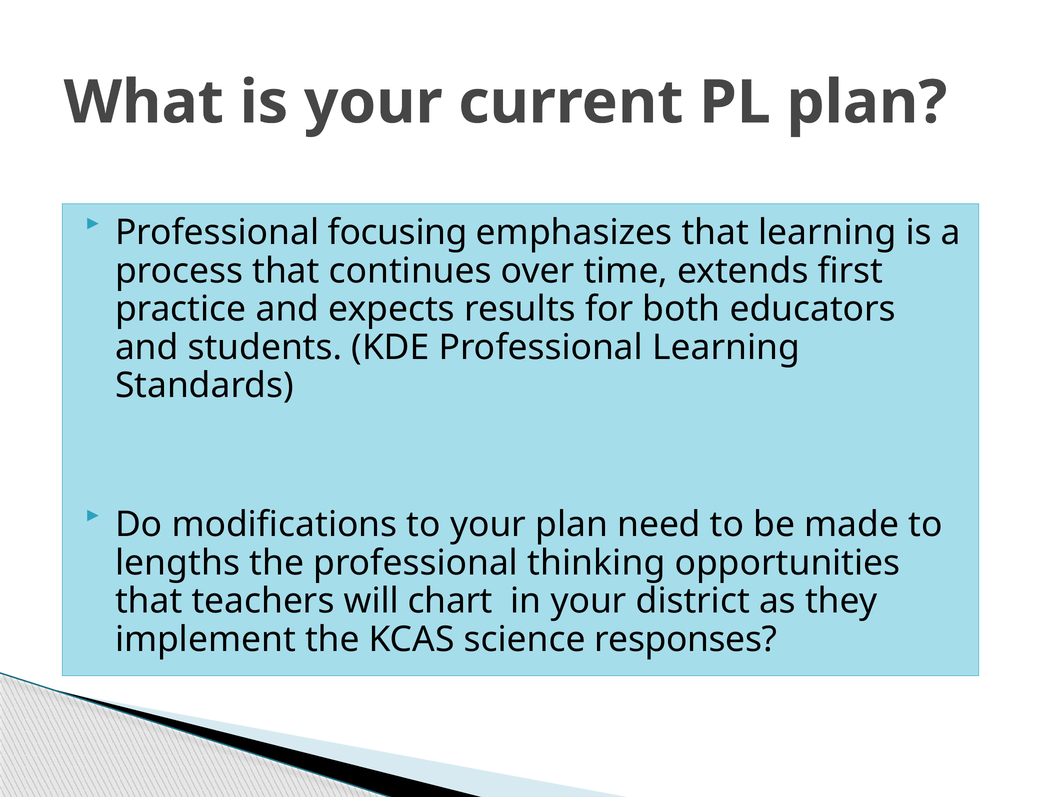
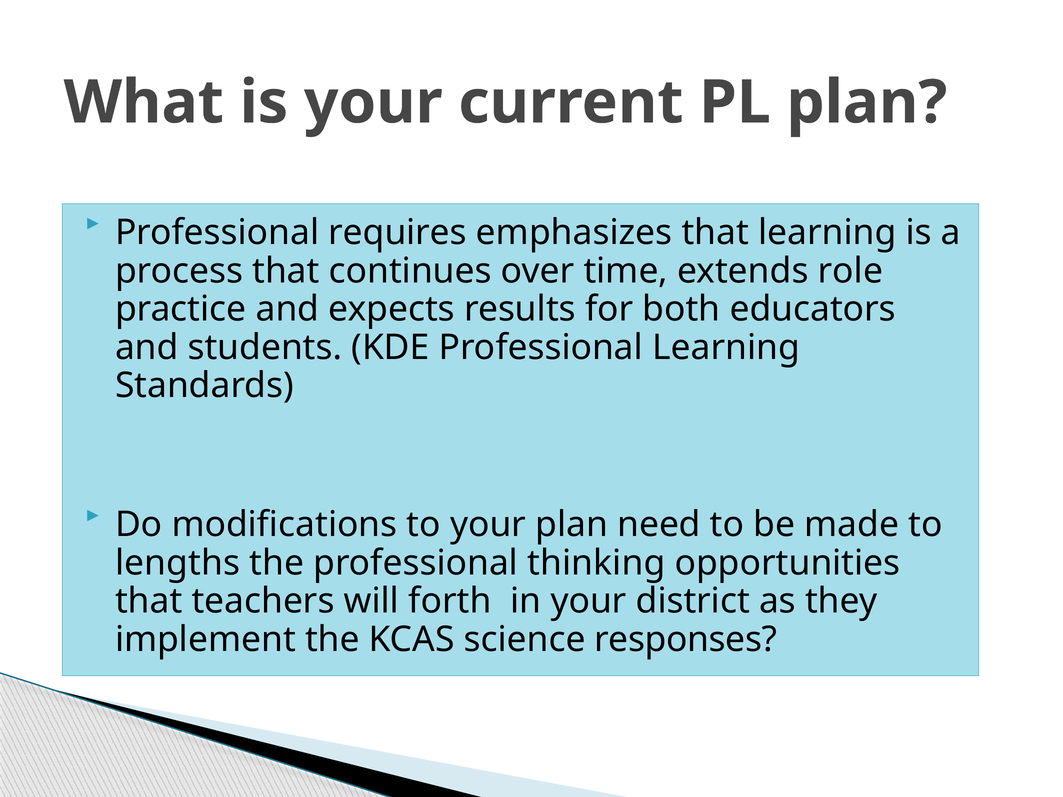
focusing: focusing -> requires (398, 233)
first: first -> role (850, 271)
chart: chart -> forth (450, 601)
